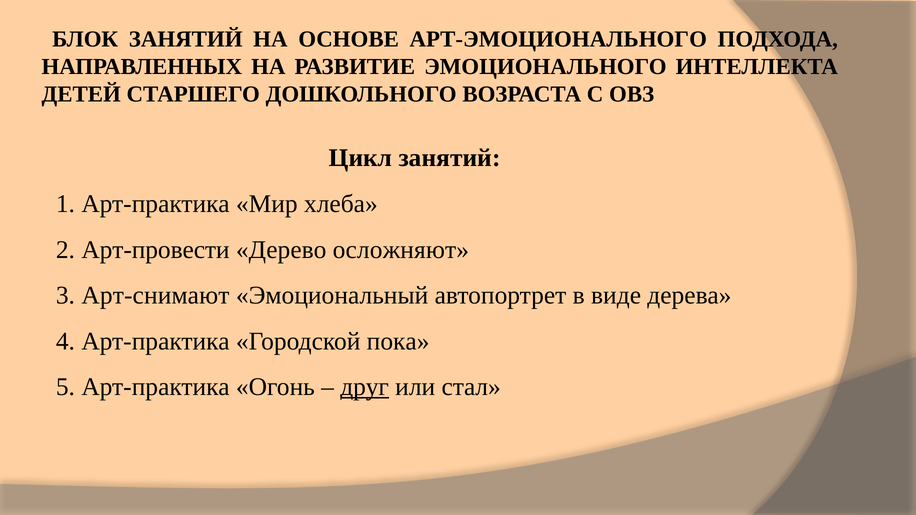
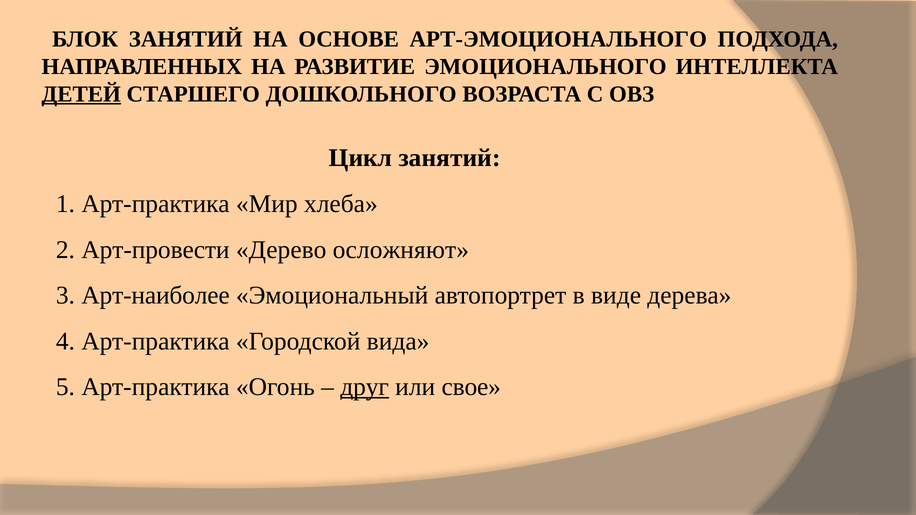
ДЕТЕЙ underline: none -> present (81, 94)
Арт-снимают: Арт-снимают -> Арт-наиболее (156, 296)
пока: пока -> вида (398, 341)
стал: стал -> свое (471, 387)
